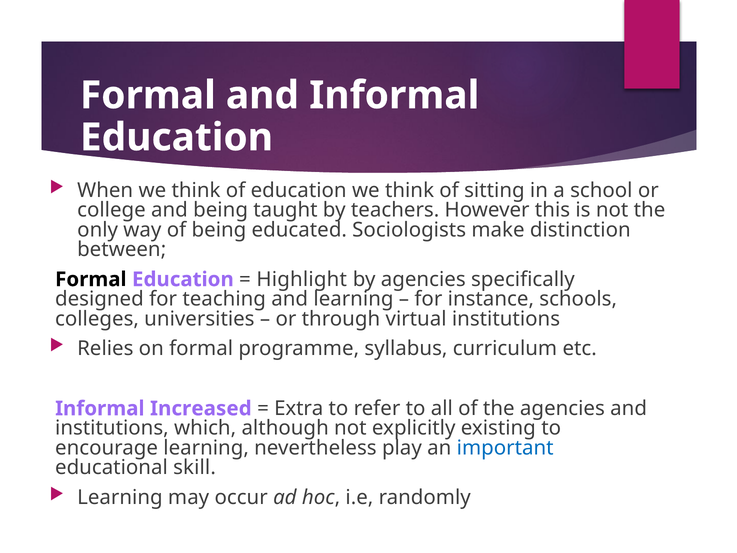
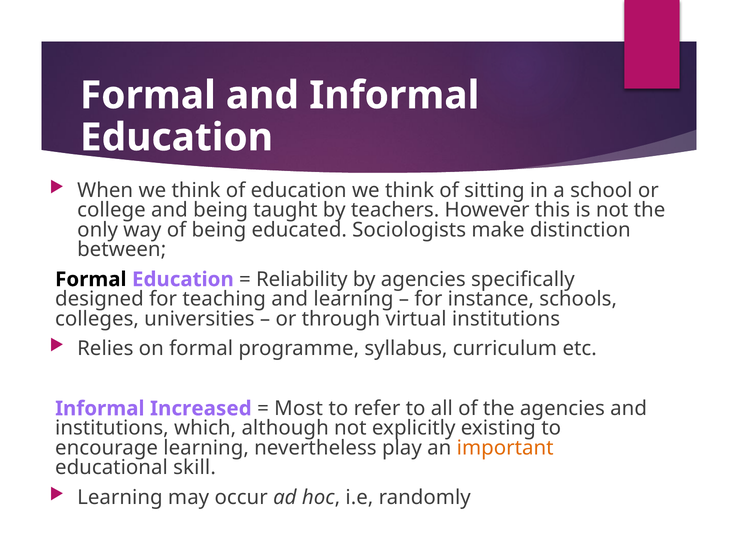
Highlight: Highlight -> Reliability (302, 279)
Extra: Extra -> Most (299, 408)
important colour: blue -> orange (505, 448)
